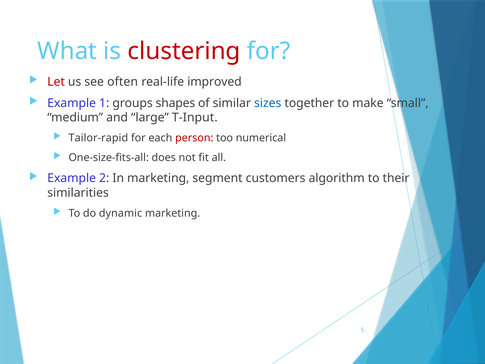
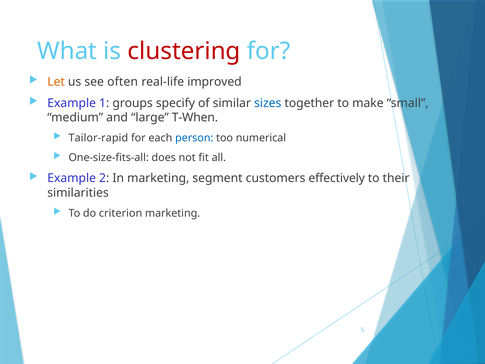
Let colour: red -> orange (56, 82)
shapes: shapes -> specify (175, 103)
T-Input: T-Input -> T-When (195, 118)
person colour: red -> blue (194, 138)
algorithm: algorithm -> effectively (337, 178)
dynamic: dynamic -> criterion (121, 213)
